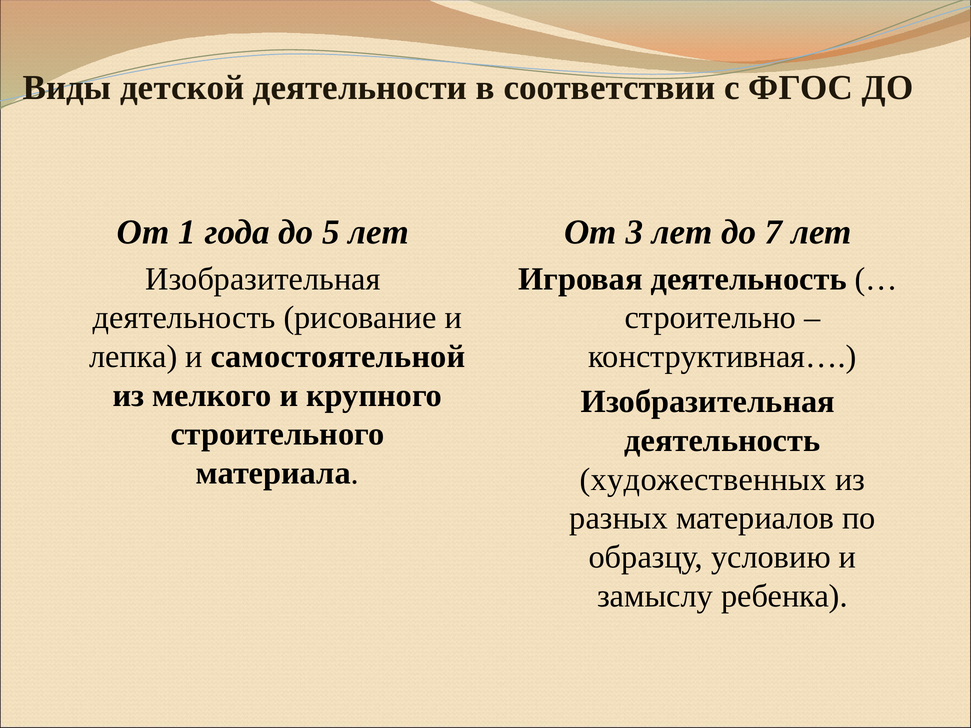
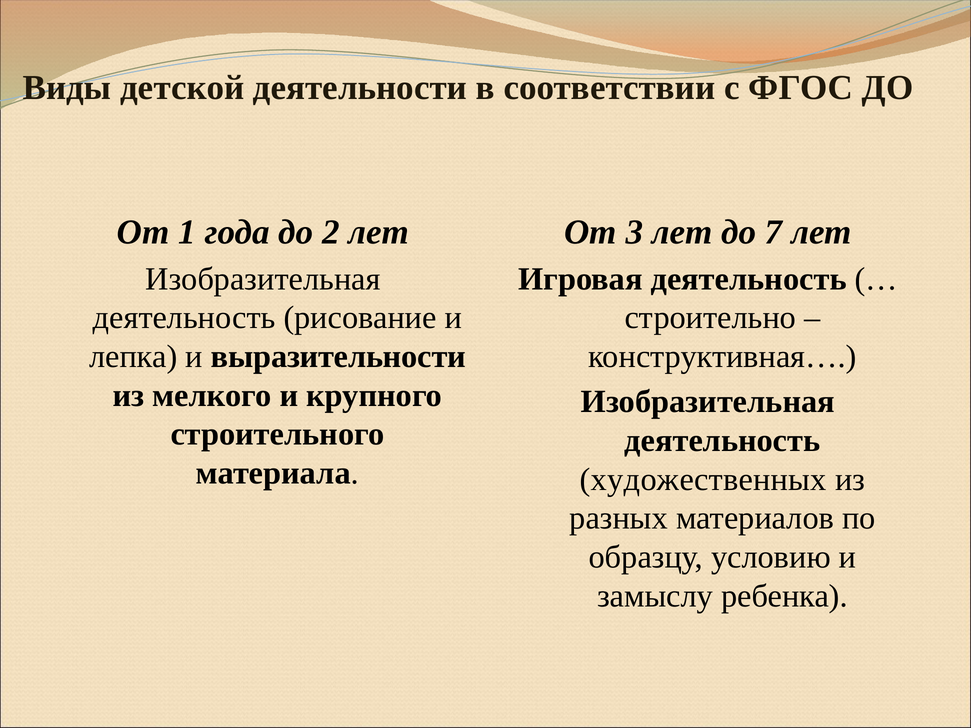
5: 5 -> 2 (331, 232)
самостоятельной: самостоятельной -> выразительности (338, 357)
